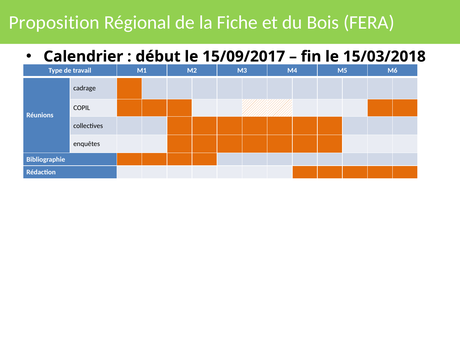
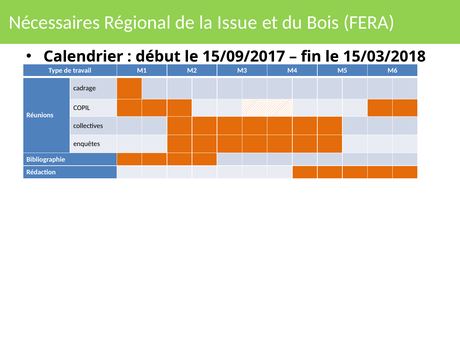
Proposition: Proposition -> Nécessaires (54, 23)
Fiche: Fiche -> Issue (237, 23)
